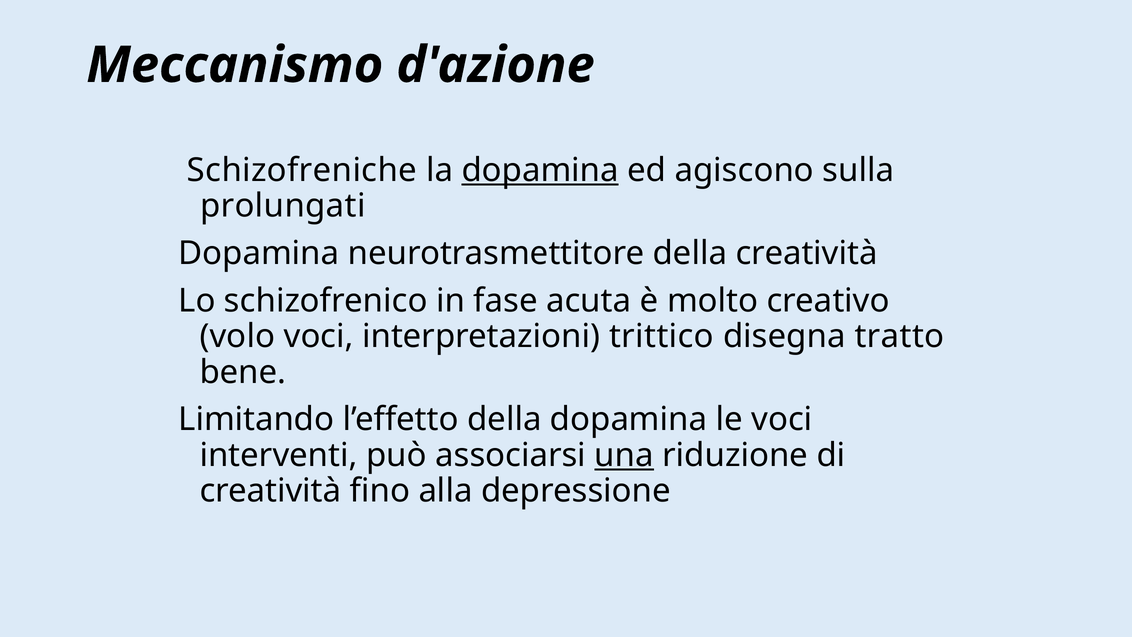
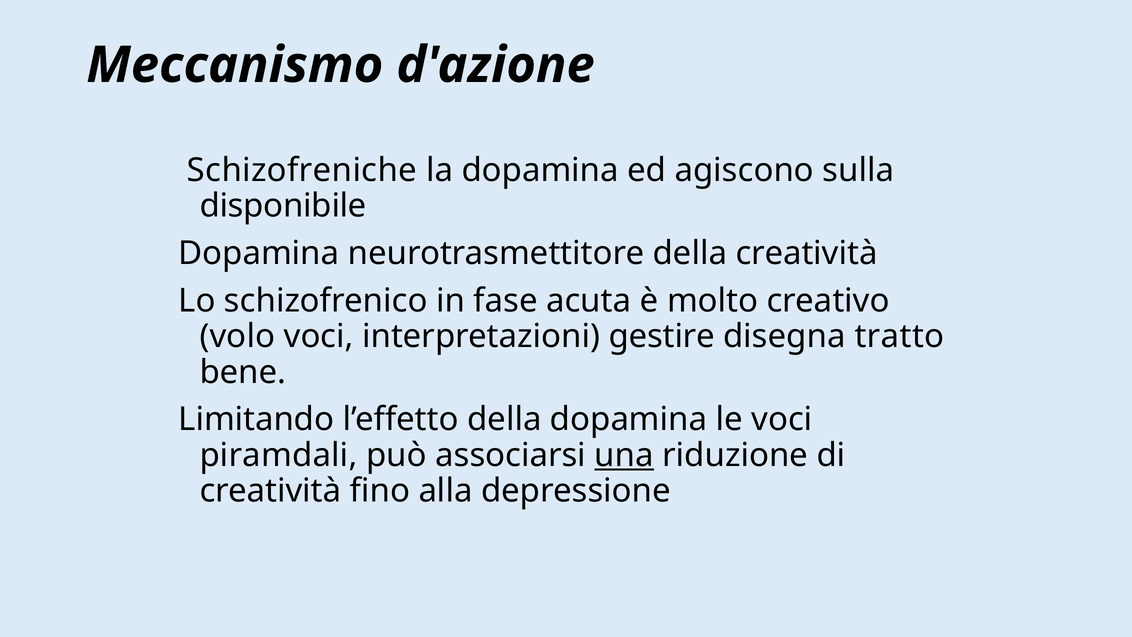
dopamina underline: present -> none (540, 170)
prolungati: prolungati -> disponibile (283, 206)
trittico: trittico -> gestire (662, 336)
interventi: interventi -> piramdali (278, 455)
